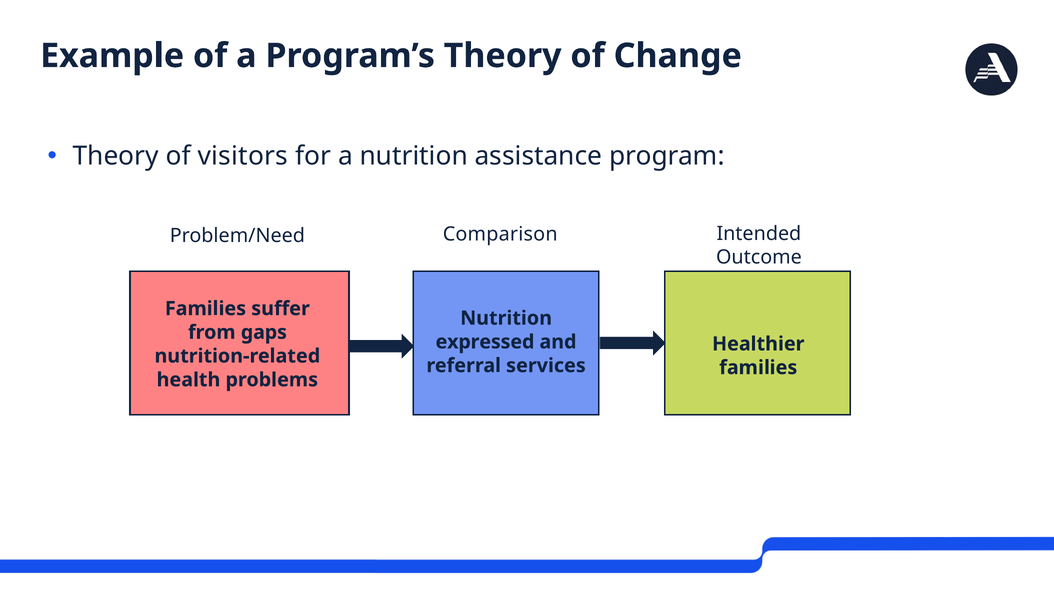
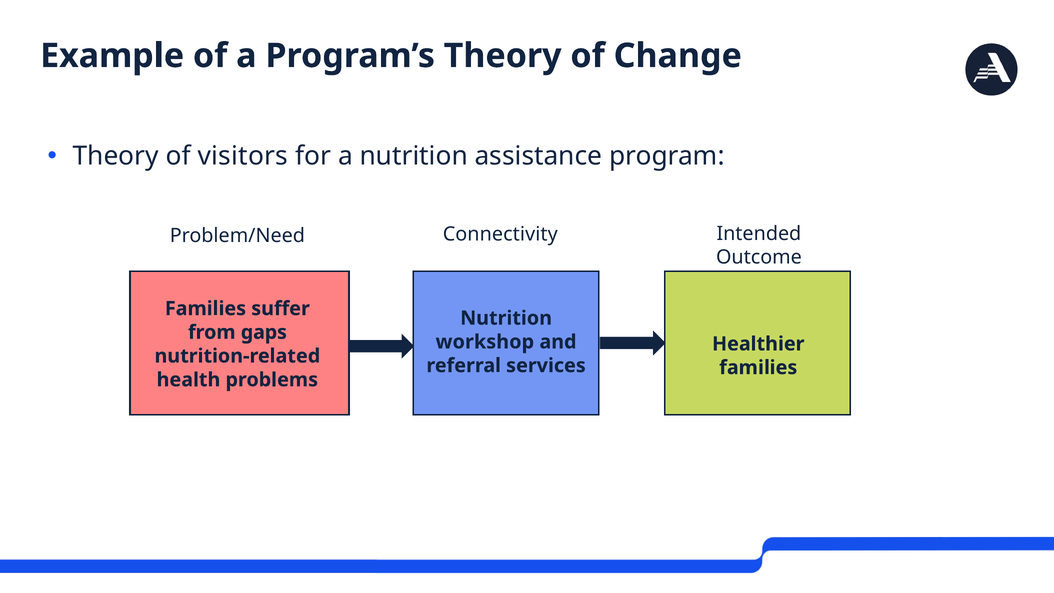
Comparison: Comparison -> Connectivity (500, 234)
expressed: expressed -> workshop (485, 342)
